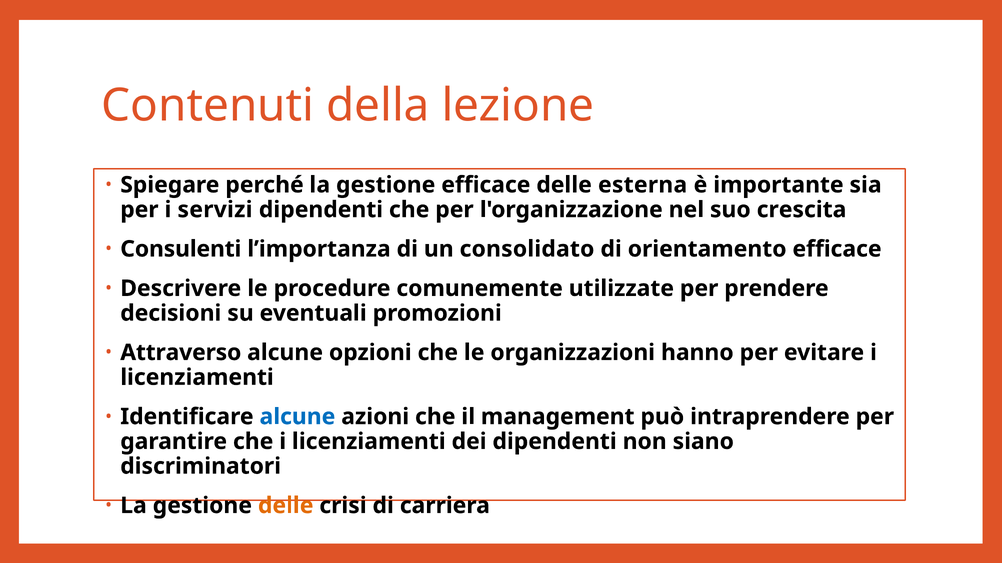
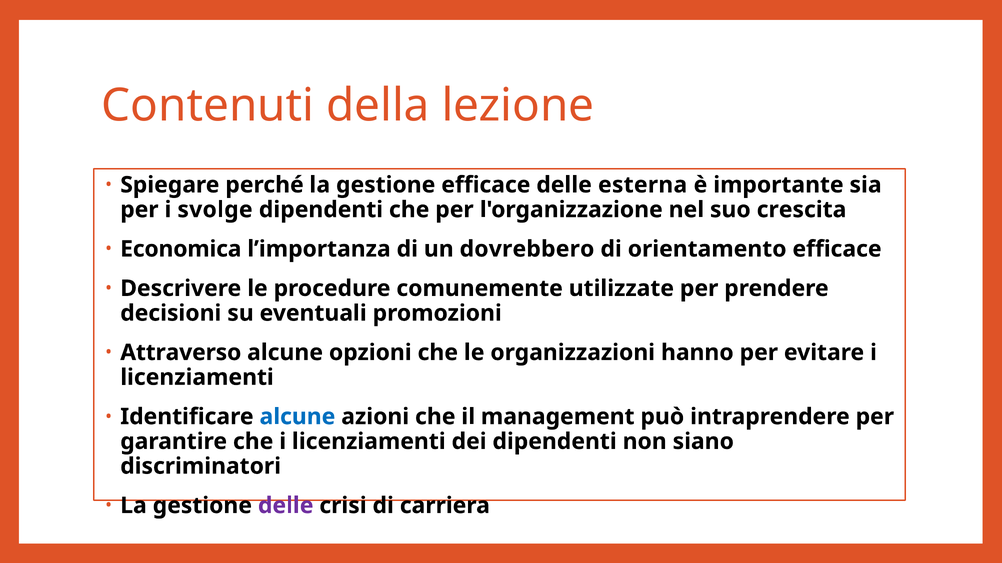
servizi: servizi -> svolge (215, 210)
Consulenti: Consulenti -> Economica (181, 249)
consolidato: consolidato -> dovrebbero (527, 249)
delle colour: orange -> purple (286, 506)
